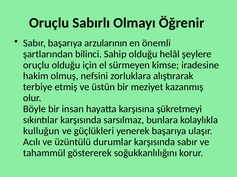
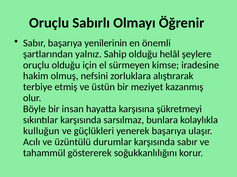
arzularının: arzularının -> yenilerinin (106, 43)
bilinci: bilinci -> yalnız (88, 54)
